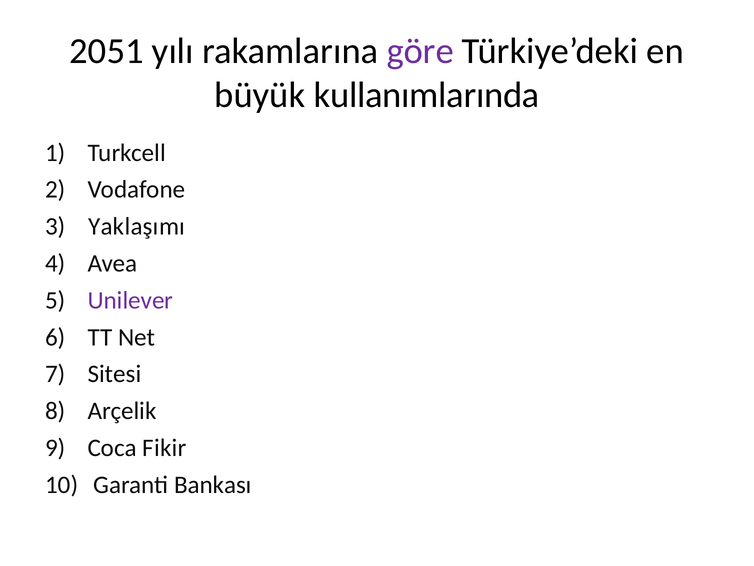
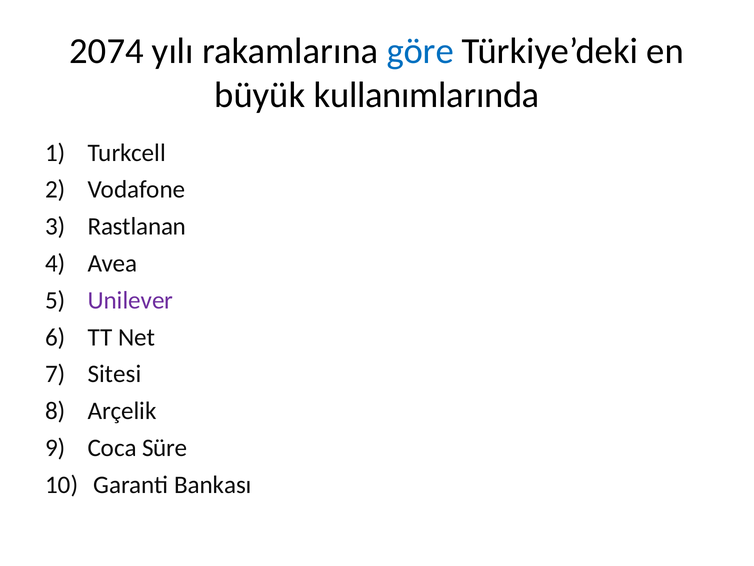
2051: 2051 -> 2074 (107, 51)
göre colour: purple -> blue (420, 51)
Yaklaşımı: Yaklaşımı -> Rastlanan (137, 226)
Fikir: Fikir -> Süre (165, 448)
